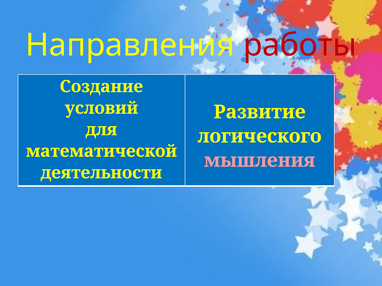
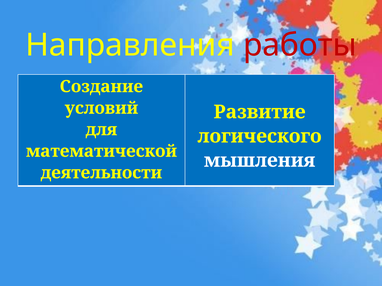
мышления colour: pink -> white (260, 161)
